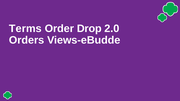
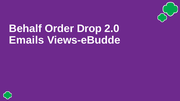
Terms: Terms -> Behalf (25, 29)
Orders: Orders -> Emails (27, 40)
